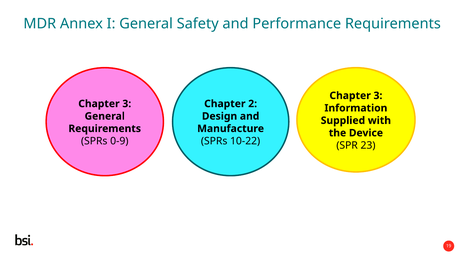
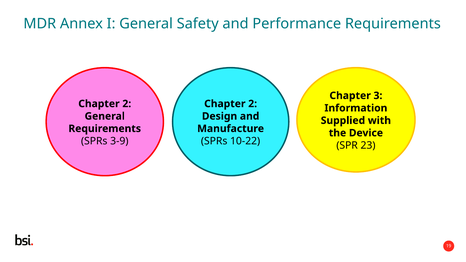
3: 3 -> 2 (127, 104)
0-9: 0-9 -> 3-9 (119, 141)
